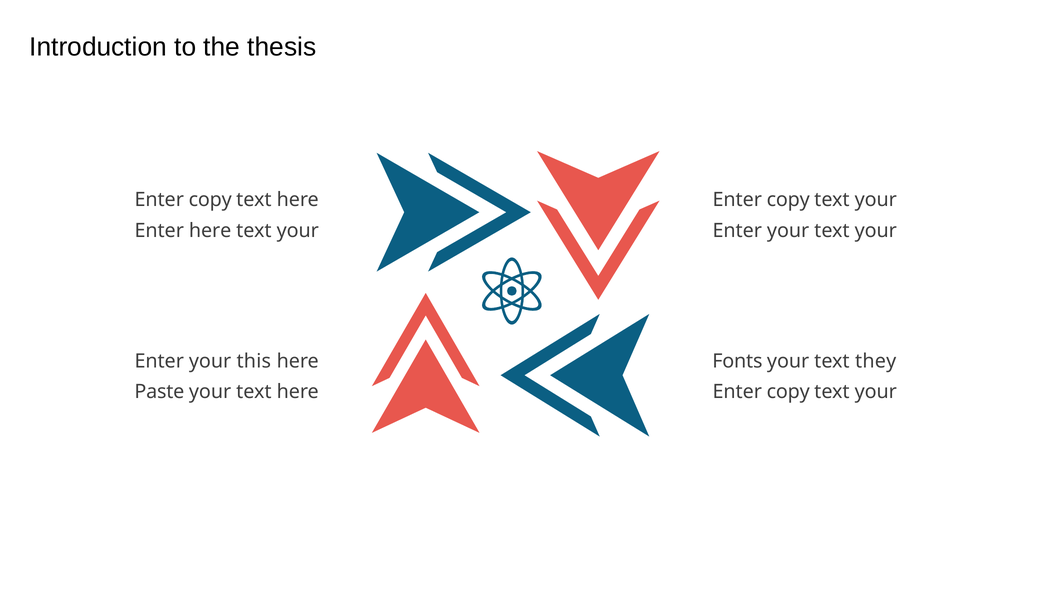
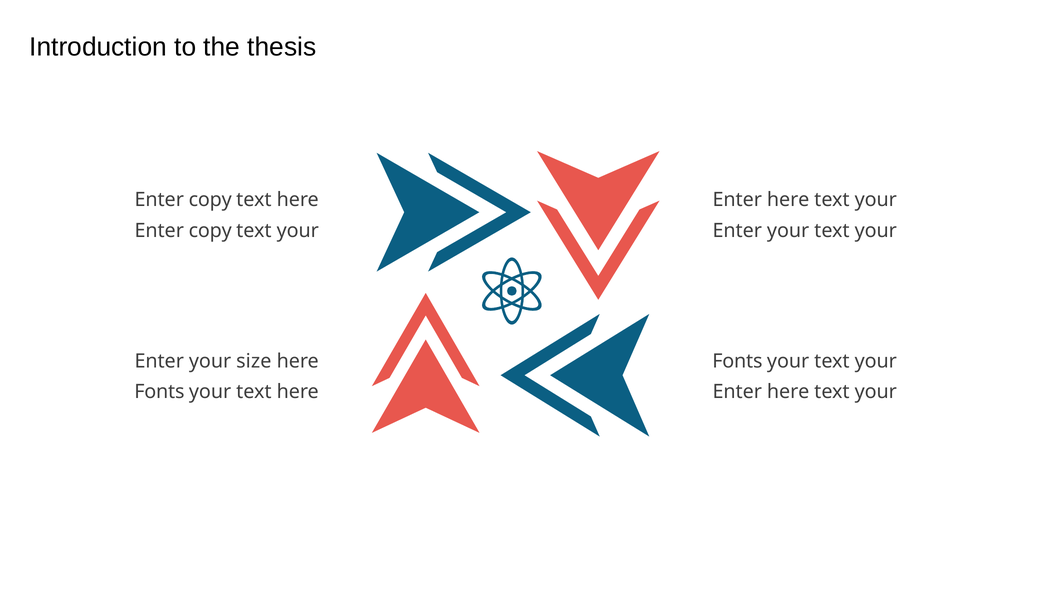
copy: copy -> here (788, 200)
here: here -> copy (210, 231)
this: this -> size (254, 361)
they: they -> your (876, 361)
Paste: Paste -> Fonts (159, 392)
copy: copy -> here (788, 392)
